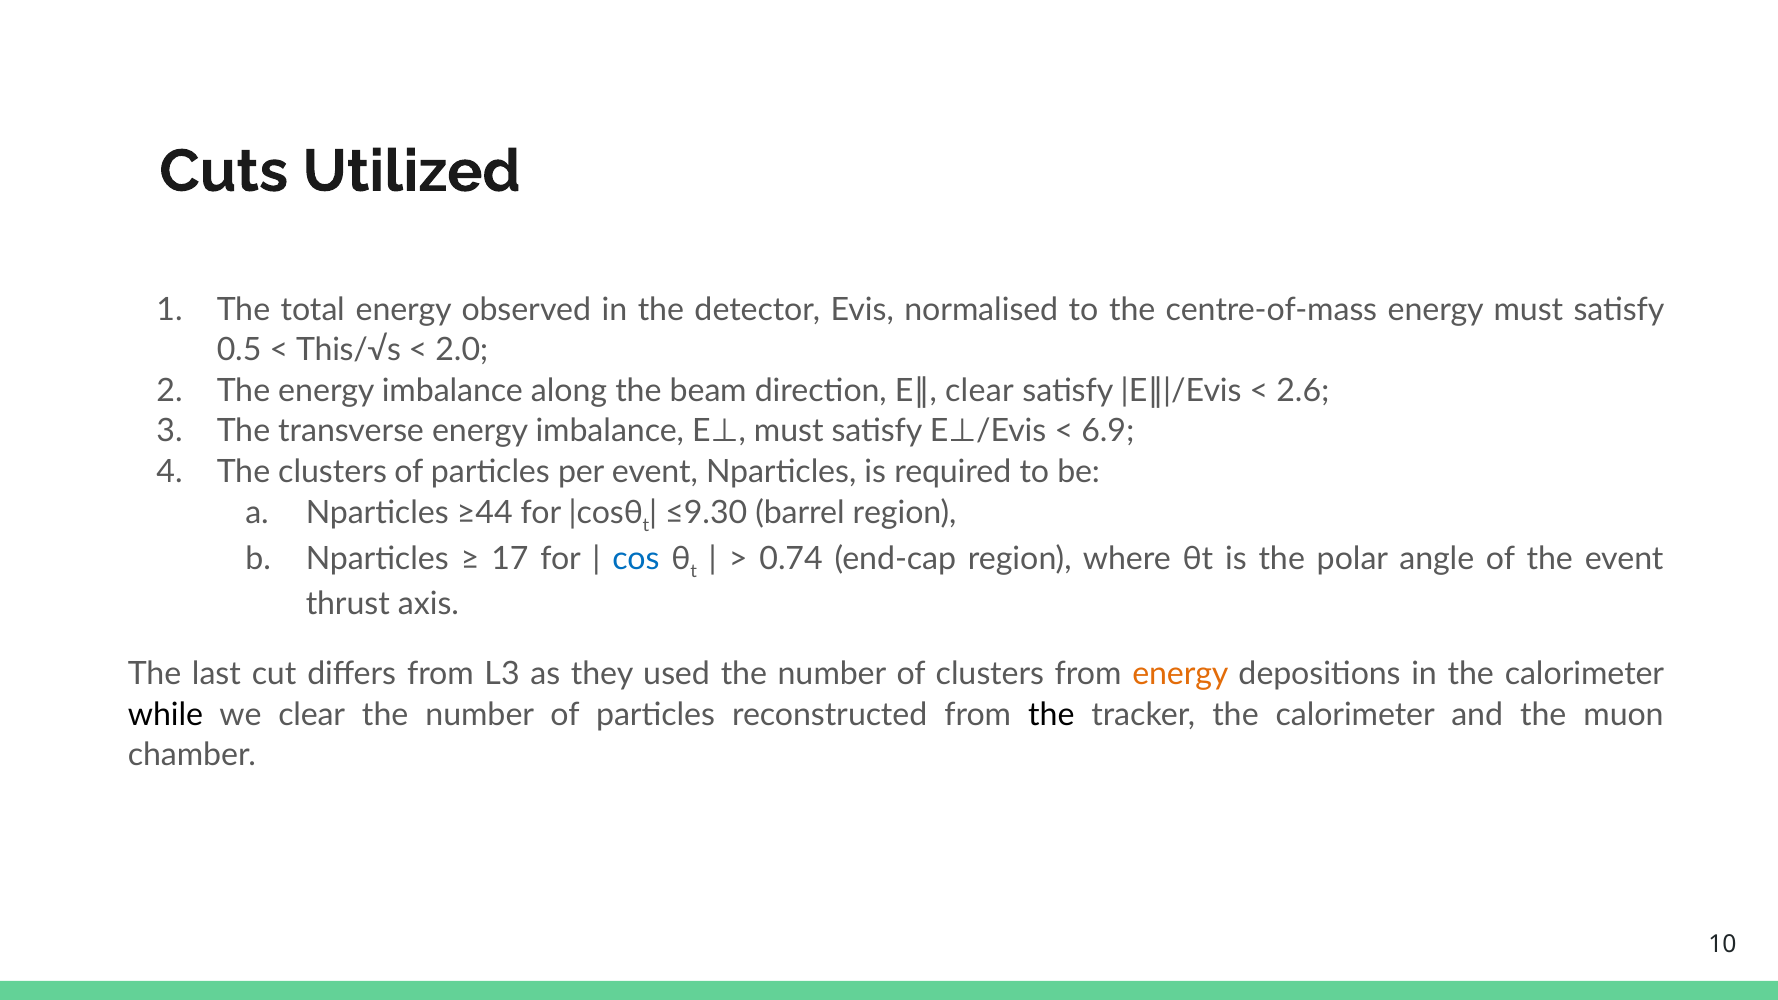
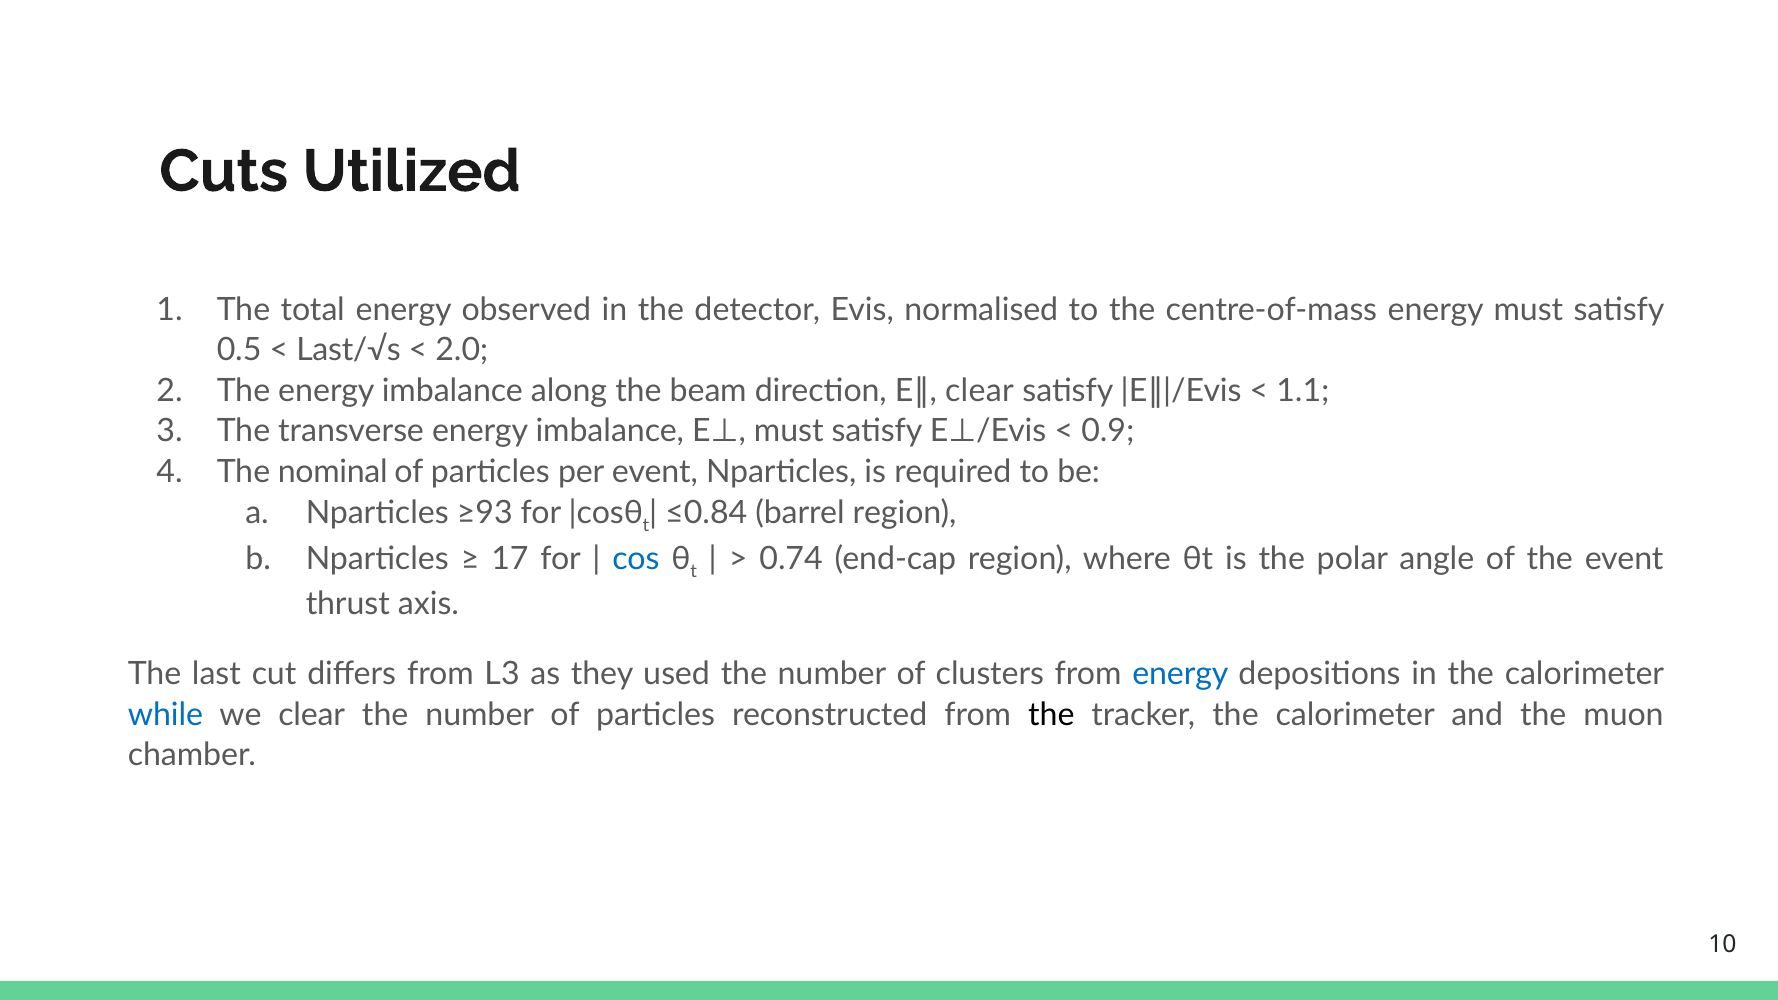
This/√s: This/√s -> Last/√s (349, 350)
2.6: 2.6 -> 1.1 (1303, 391)
6.9: 6.9 -> 0.9 (1108, 431)
The clusters: clusters -> nominal (333, 472)
≥44: ≥44 -> ≥93 (485, 513)
≤9.30: ≤9.30 -> ≤0.84 (706, 513)
energy colour: orange -> blue (1180, 674)
while colour: black -> blue (166, 715)
